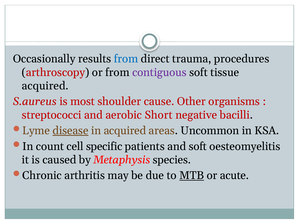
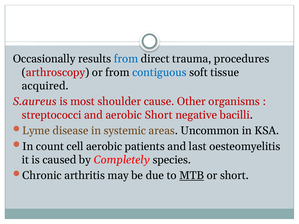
contiguous colour: purple -> blue (159, 72)
disease underline: present -> none (71, 131)
in acquired: acquired -> systemic (125, 131)
cell specific: specific -> aerobic (104, 146)
and soft: soft -> last (198, 146)
Metaphysis: Metaphysis -> Completely (122, 160)
or acute: acute -> short (234, 176)
